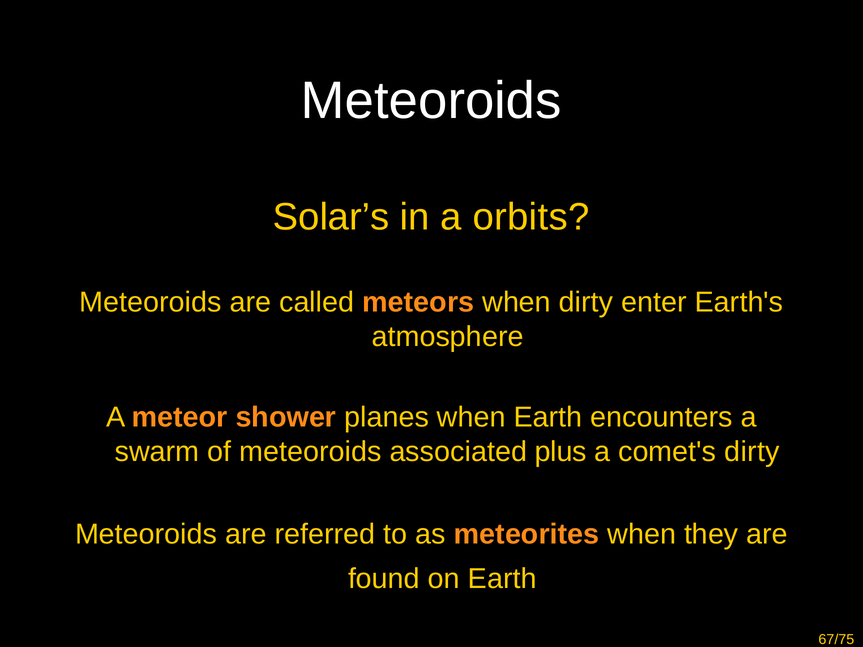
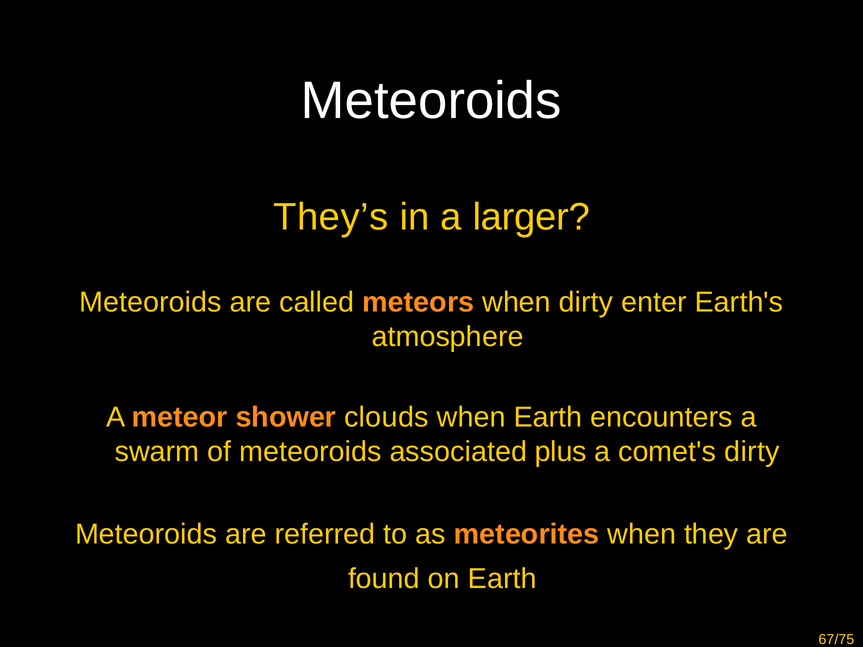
Solar’s: Solar’s -> They’s (331, 217)
orbits: orbits -> larger (531, 217)
planes: planes -> clouds (386, 418)
